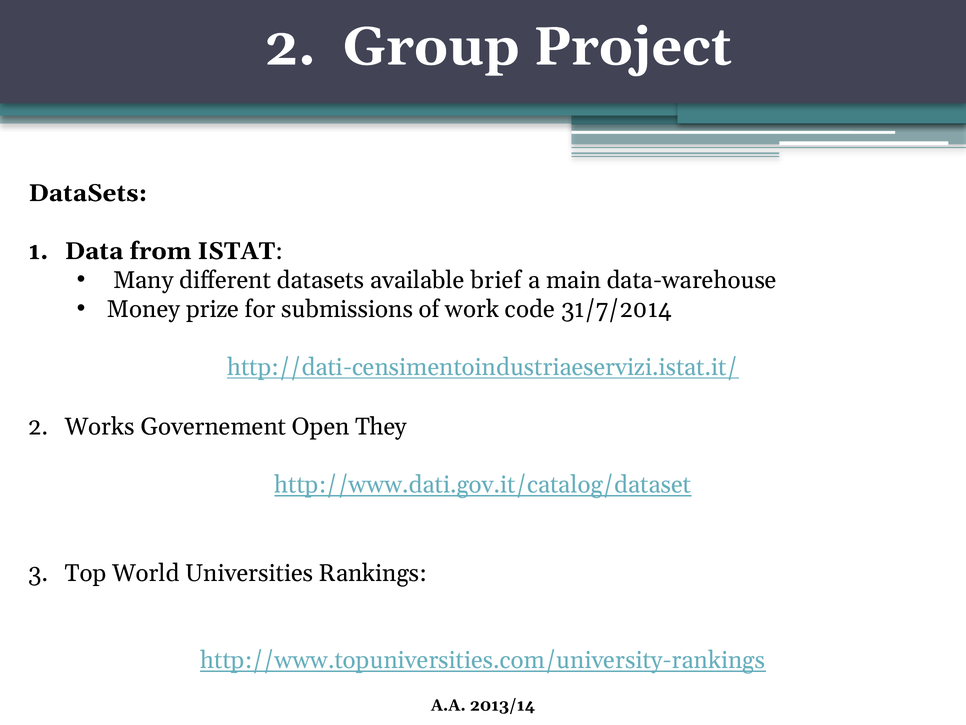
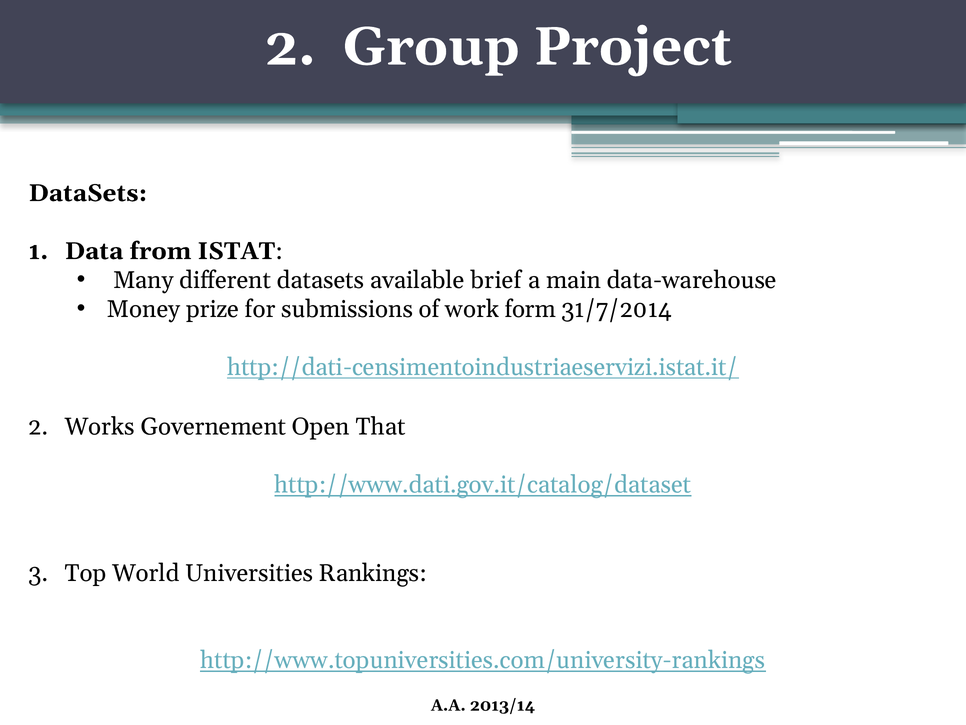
code: code -> form (530, 309)
They: They -> That (381, 426)
